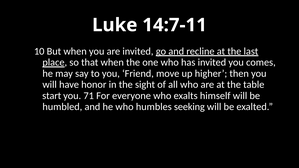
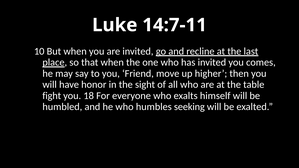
start: start -> fight (52, 96)
71: 71 -> 18 (89, 96)
